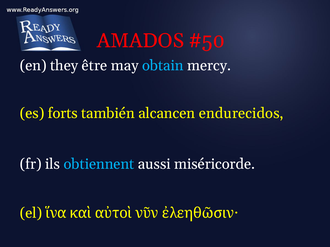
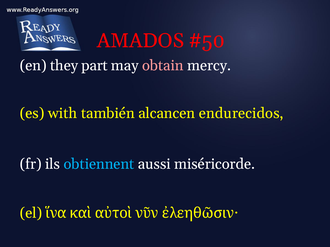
être: être -> part (95, 66)
obtain colour: light blue -> pink (163, 66)
forts: forts -> with (63, 114)
